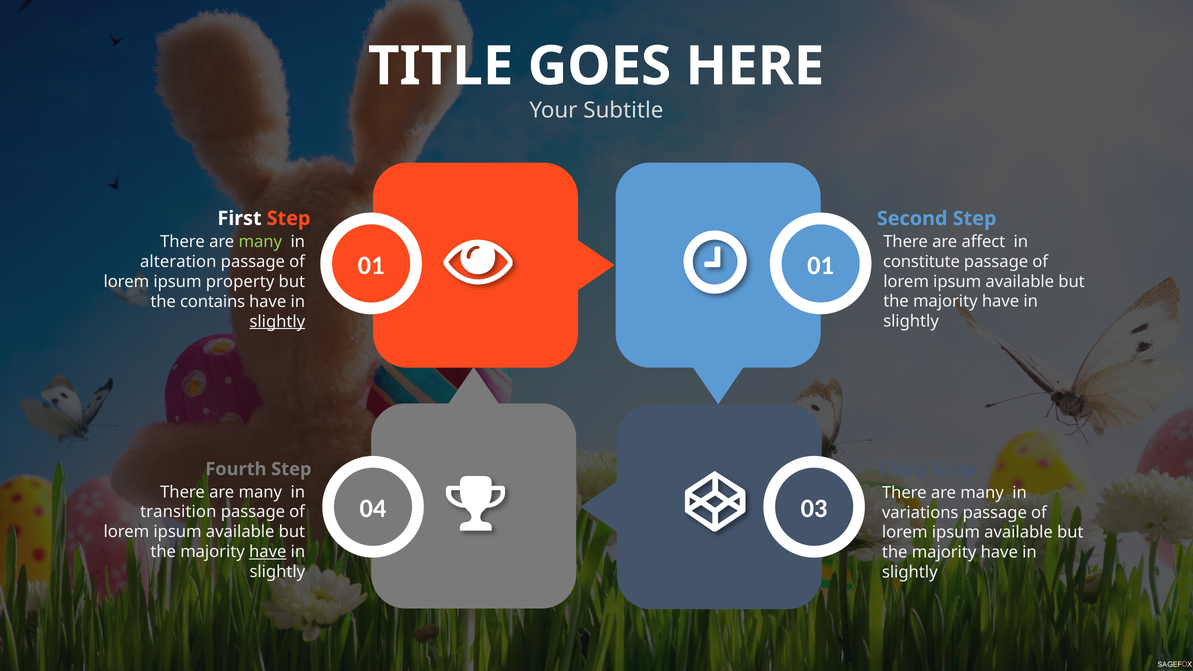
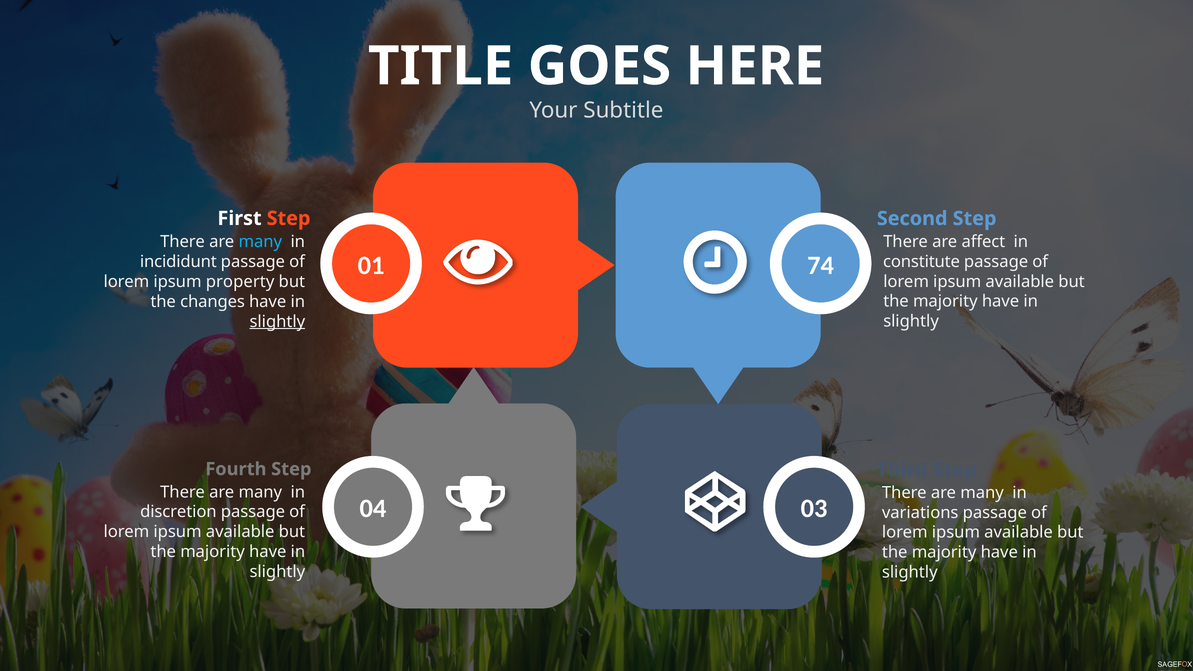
many colour: light green -> light blue (260, 242)
01 01: 01 -> 74 (821, 265)
alteration: alteration -> incididunt (178, 262)
contains: contains -> changes (213, 302)
transition: transition -> discretion (178, 512)
have underline: present -> none (268, 552)
